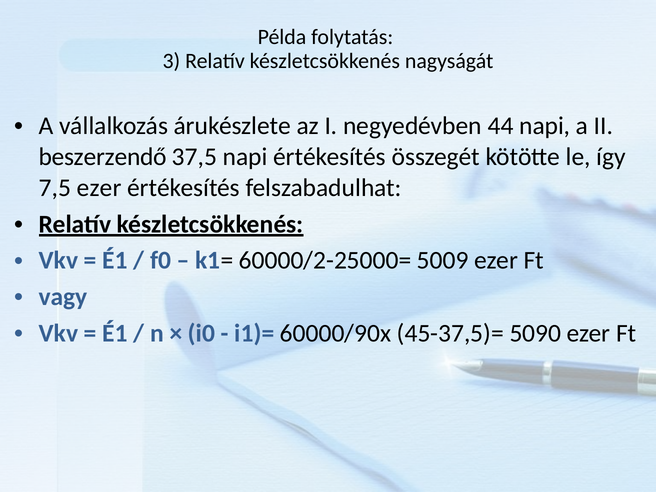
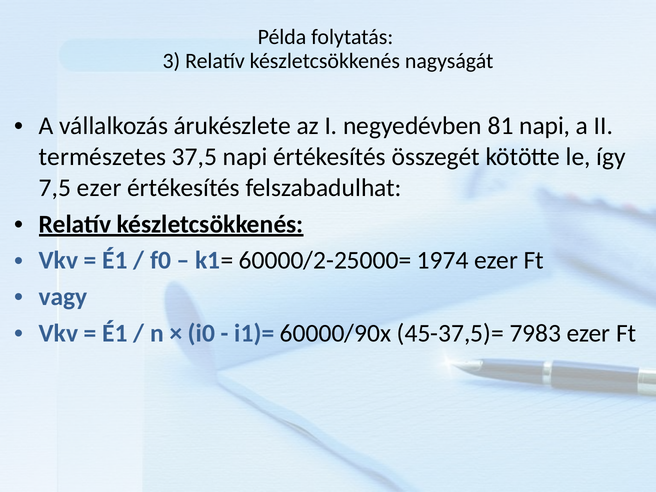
44: 44 -> 81 (501, 126)
beszerzendő: beszerzendő -> természetes (103, 157)
5009: 5009 -> 1974 (443, 261)
5090: 5090 -> 7983 (535, 333)
